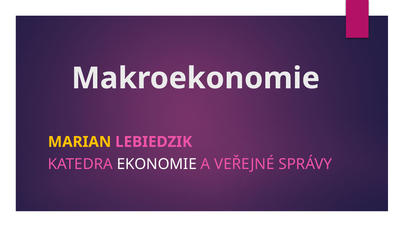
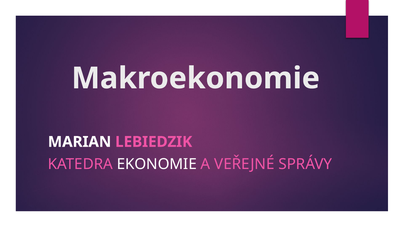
MARIAN colour: yellow -> white (80, 142)
